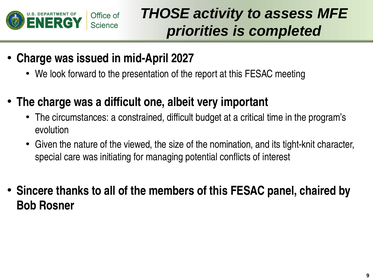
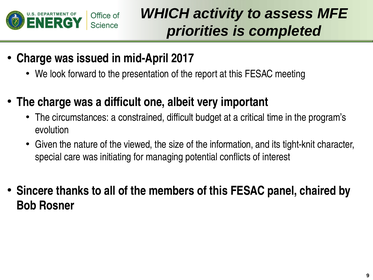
THOSE: THOSE -> WHICH (165, 14)
2027: 2027 -> 2017 (183, 58)
nomination: nomination -> information (232, 144)
